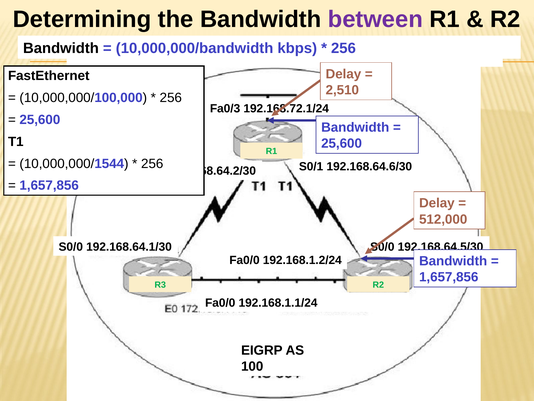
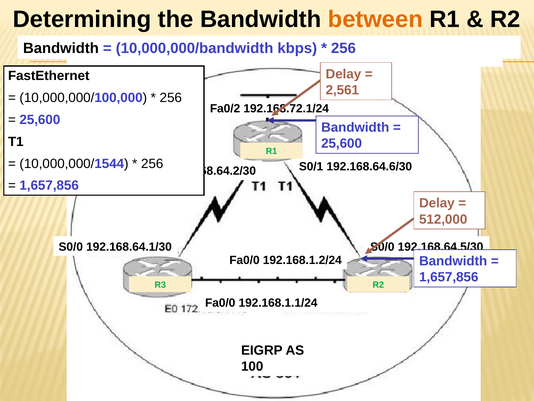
between colour: purple -> orange (375, 19)
2,510: 2,510 -> 2,561 (342, 90)
Fa0/3: Fa0/3 -> Fa0/2 (225, 109)
